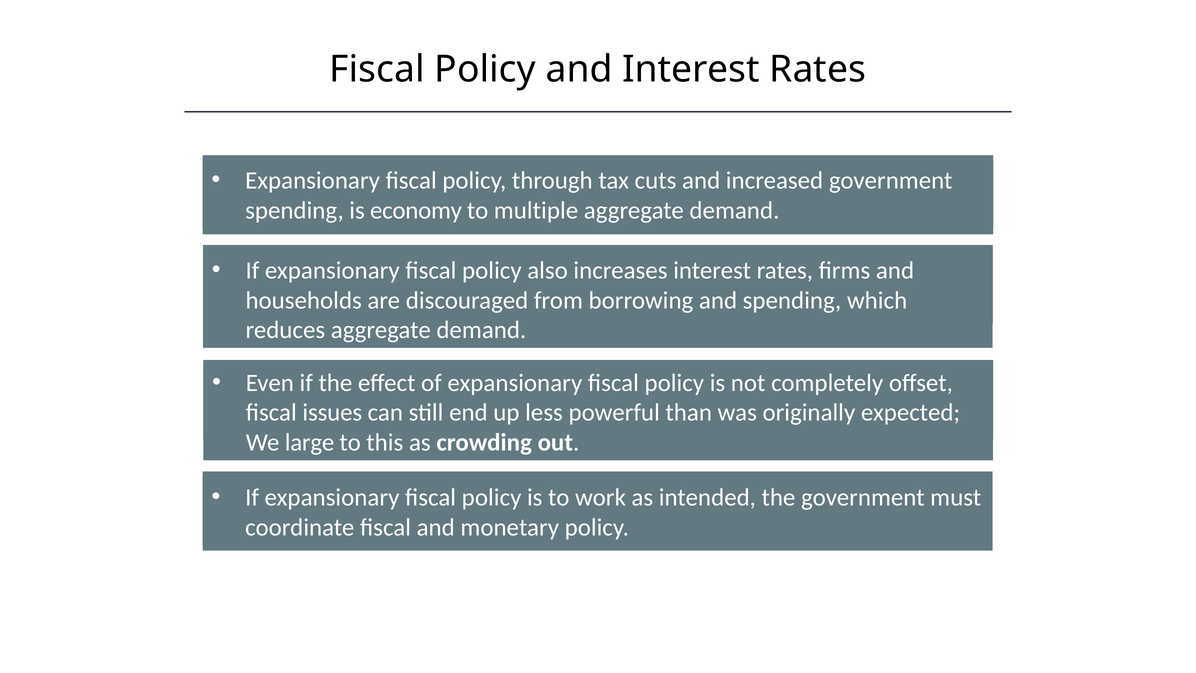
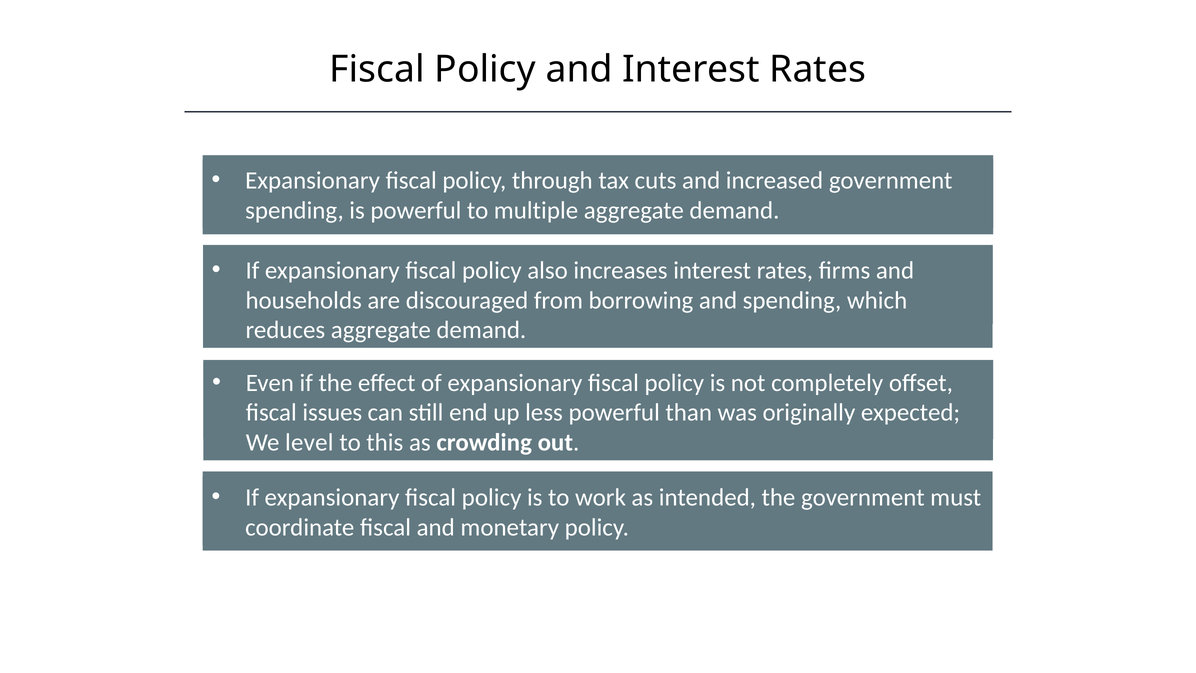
is economy: economy -> powerful (416, 210)
large: large -> level (309, 442)
